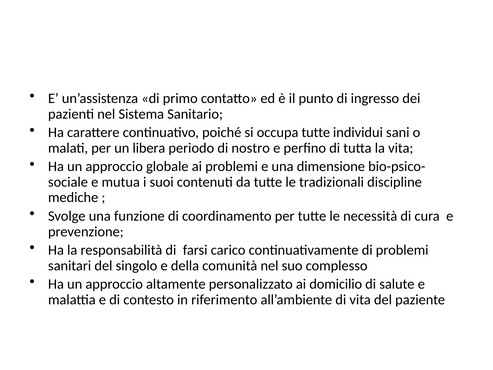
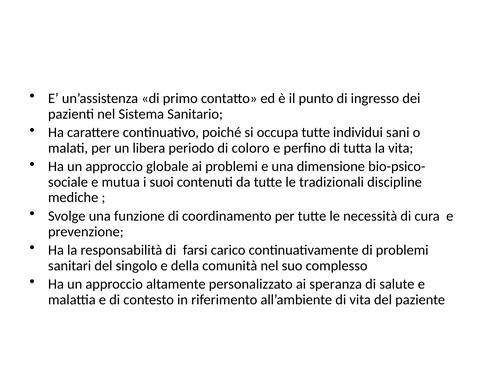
nostro: nostro -> coloro (251, 148)
domicilio: domicilio -> speranza (336, 284)
